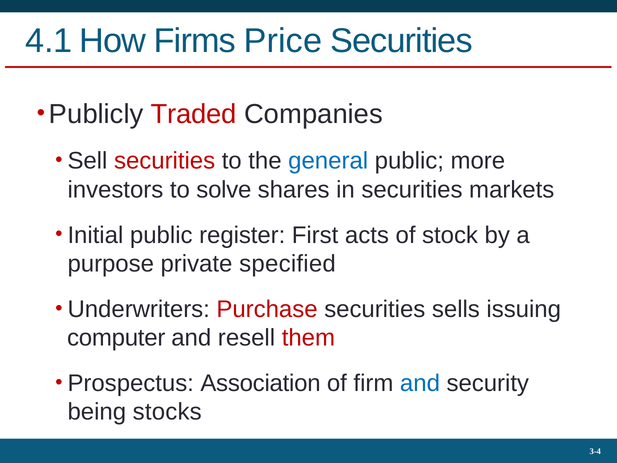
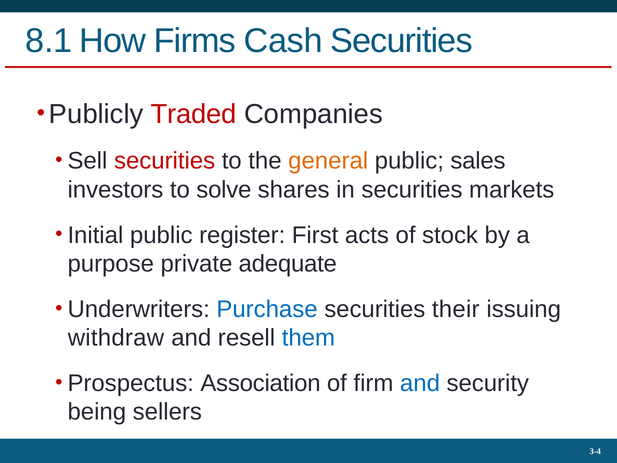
4.1: 4.1 -> 8.1 (49, 41)
Price: Price -> Cash (283, 41)
general colour: blue -> orange (328, 161)
more: more -> sales (478, 161)
specified: specified -> adequate (288, 264)
Purchase colour: red -> blue (267, 309)
sells: sells -> their (456, 309)
computer: computer -> withdraw (116, 338)
them colour: red -> blue (308, 338)
stocks: stocks -> sellers (167, 412)
